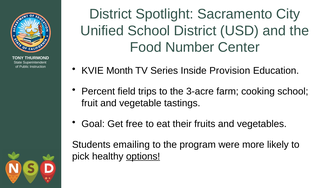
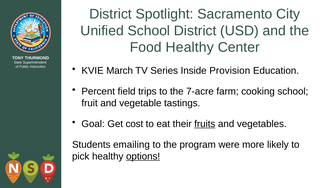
Food Number: Number -> Healthy (190, 47)
Month: Month -> March (120, 71)
3-acre: 3-acre -> 7-acre (200, 91)
free: free -> cost (134, 124)
fruits underline: none -> present (205, 124)
